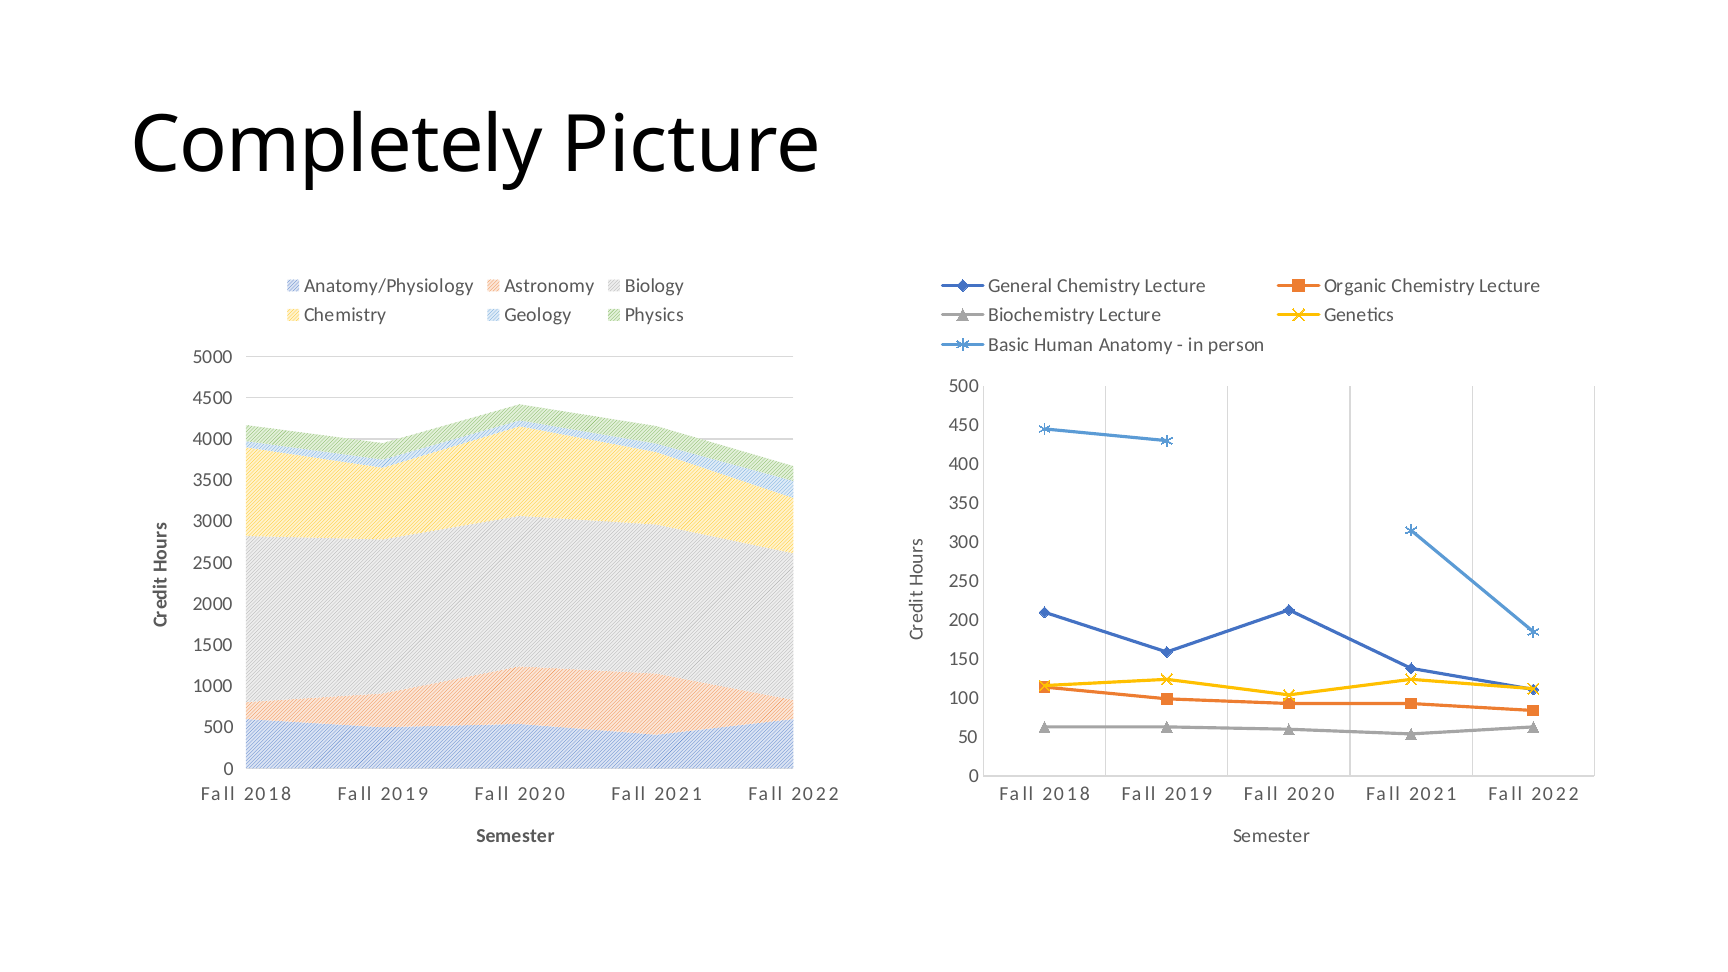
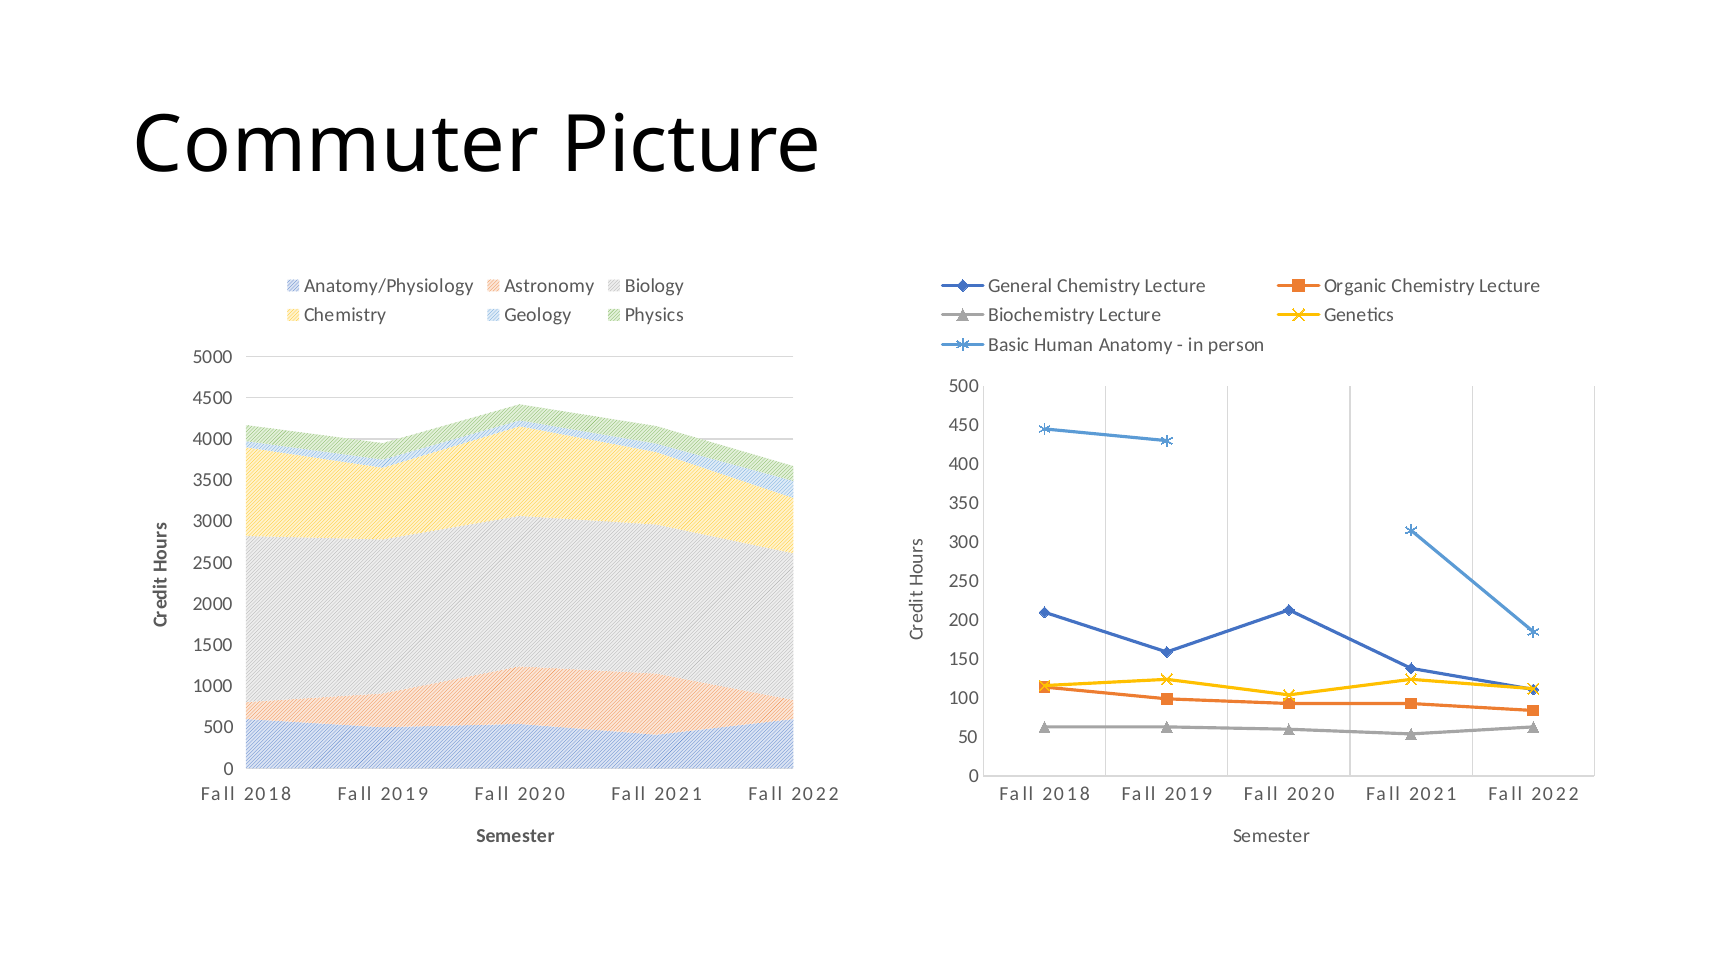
Completely: Completely -> Commuter (336, 145)
